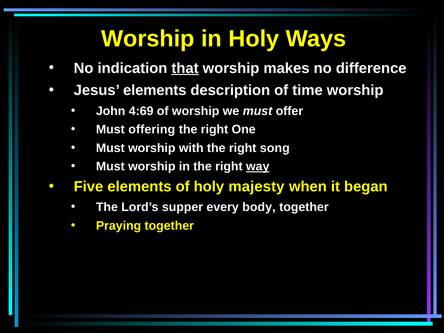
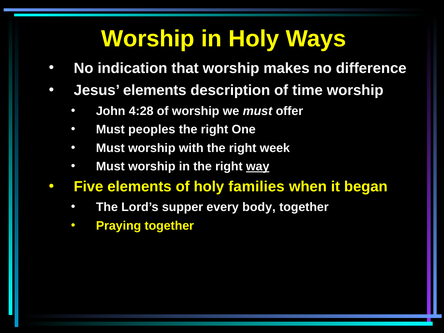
that underline: present -> none (185, 68)
4:69: 4:69 -> 4:28 (141, 111)
offering: offering -> peoples (152, 129)
song: song -> week (275, 148)
majesty: majesty -> families (256, 187)
